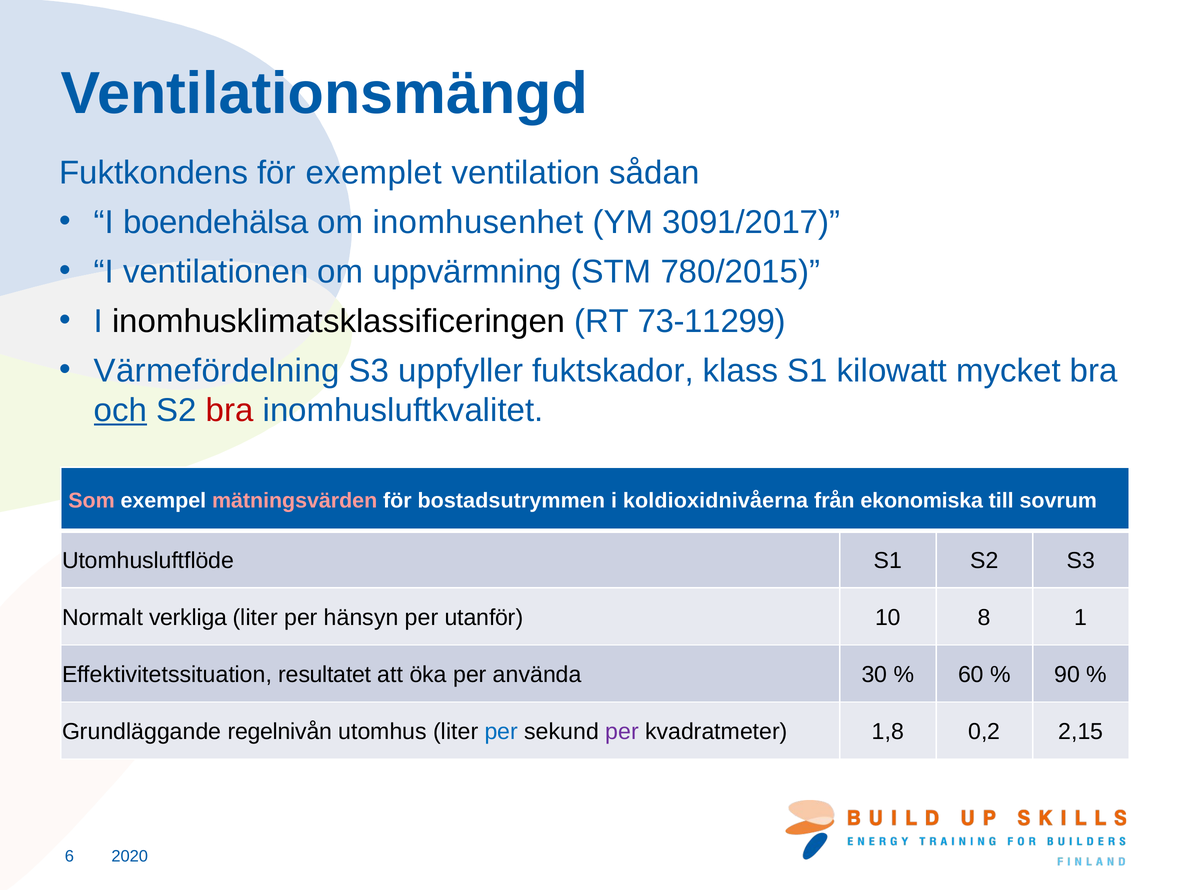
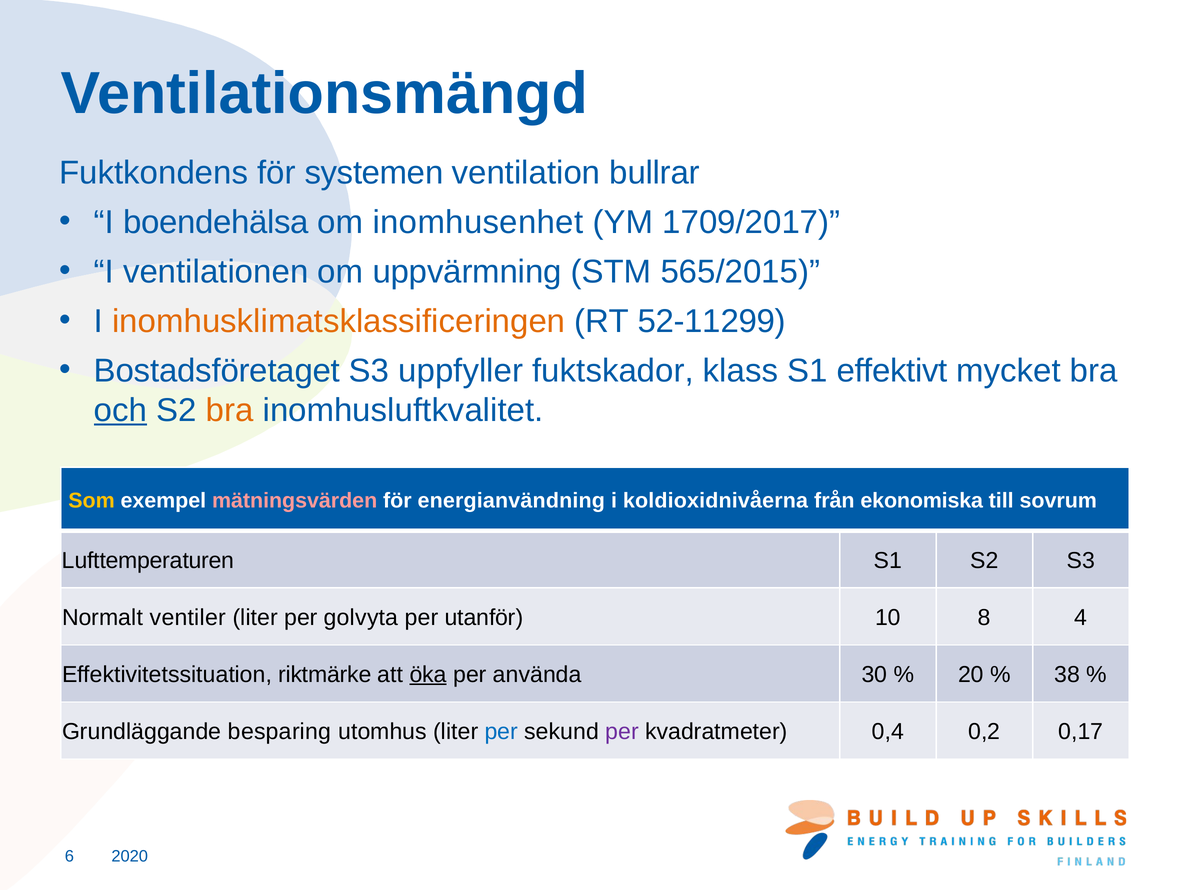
exemplet: exemplet -> systemen (374, 173)
sådan: sådan -> bullrar (655, 173)
3091/2017: 3091/2017 -> 1709/2017 (751, 223)
780/2015: 780/2015 -> 565/2015 (740, 272)
inomhusklimatsklassificeringen colour: black -> orange (339, 322)
73-11299: 73-11299 -> 52-11299 (712, 322)
Värmefördelning: Värmefördelning -> Bostadsföretaget (217, 371)
kilowatt: kilowatt -> effektivt (892, 371)
bra colour: red -> orange (230, 411)
Som colour: pink -> yellow (92, 501)
bostadsutrymmen: bostadsutrymmen -> energianvändning (511, 501)
Utomhusluftflöde: Utomhusluftflöde -> Lufttemperaturen (148, 561)
verkliga: verkliga -> ventiler (188, 618)
hänsyn: hänsyn -> golvyta (361, 618)
1: 1 -> 4 (1081, 618)
resultatet: resultatet -> riktmärke (325, 675)
öka underline: none -> present (428, 675)
60: 60 -> 20 (971, 675)
90: 90 -> 38 (1067, 675)
regelnivån: regelnivån -> besparing (280, 732)
1,8: 1,8 -> 0,4 (888, 732)
2,15: 2,15 -> 0,17 (1081, 732)
